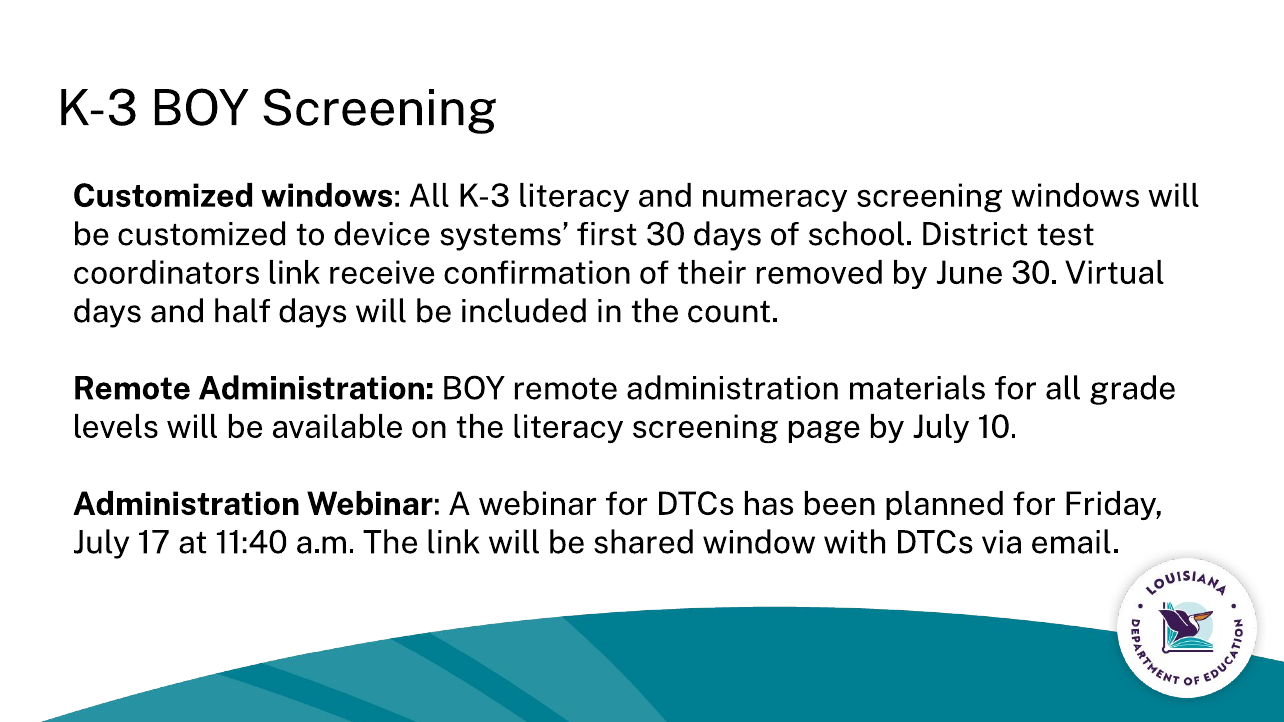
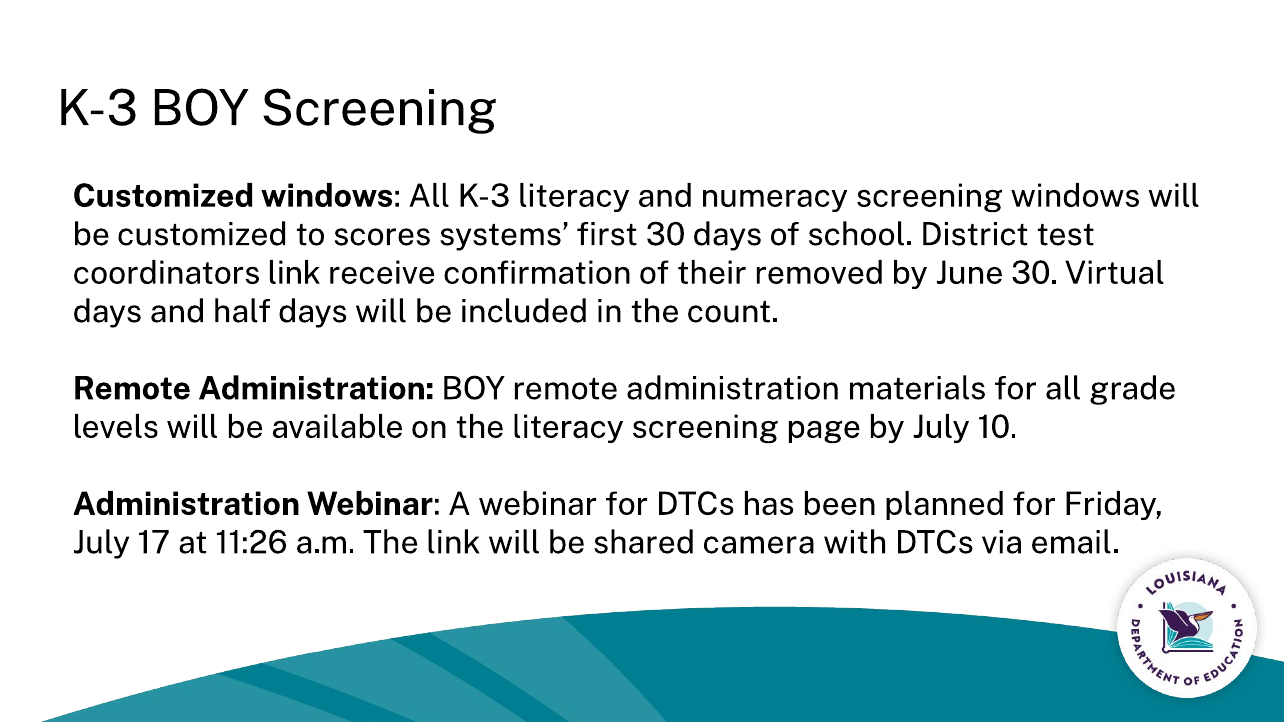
device: device -> scores (382, 235)
11:40: 11:40 -> 11:26 (252, 543)
window: window -> camera (759, 543)
